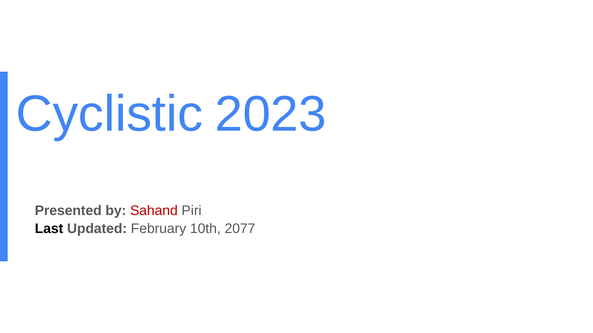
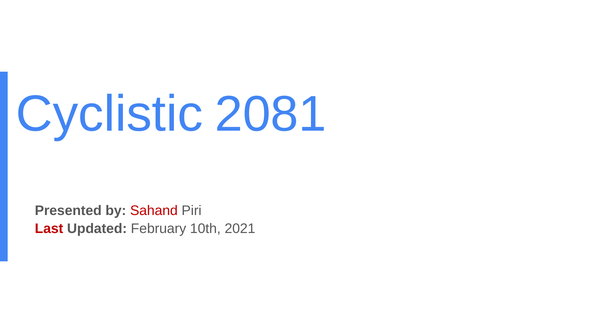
2023: 2023 -> 2081 (271, 115)
Last colour: black -> red (49, 229)
2077: 2077 -> 2021 (240, 229)
